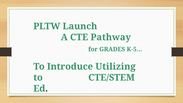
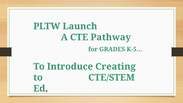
Utilizing: Utilizing -> Creating (115, 67)
